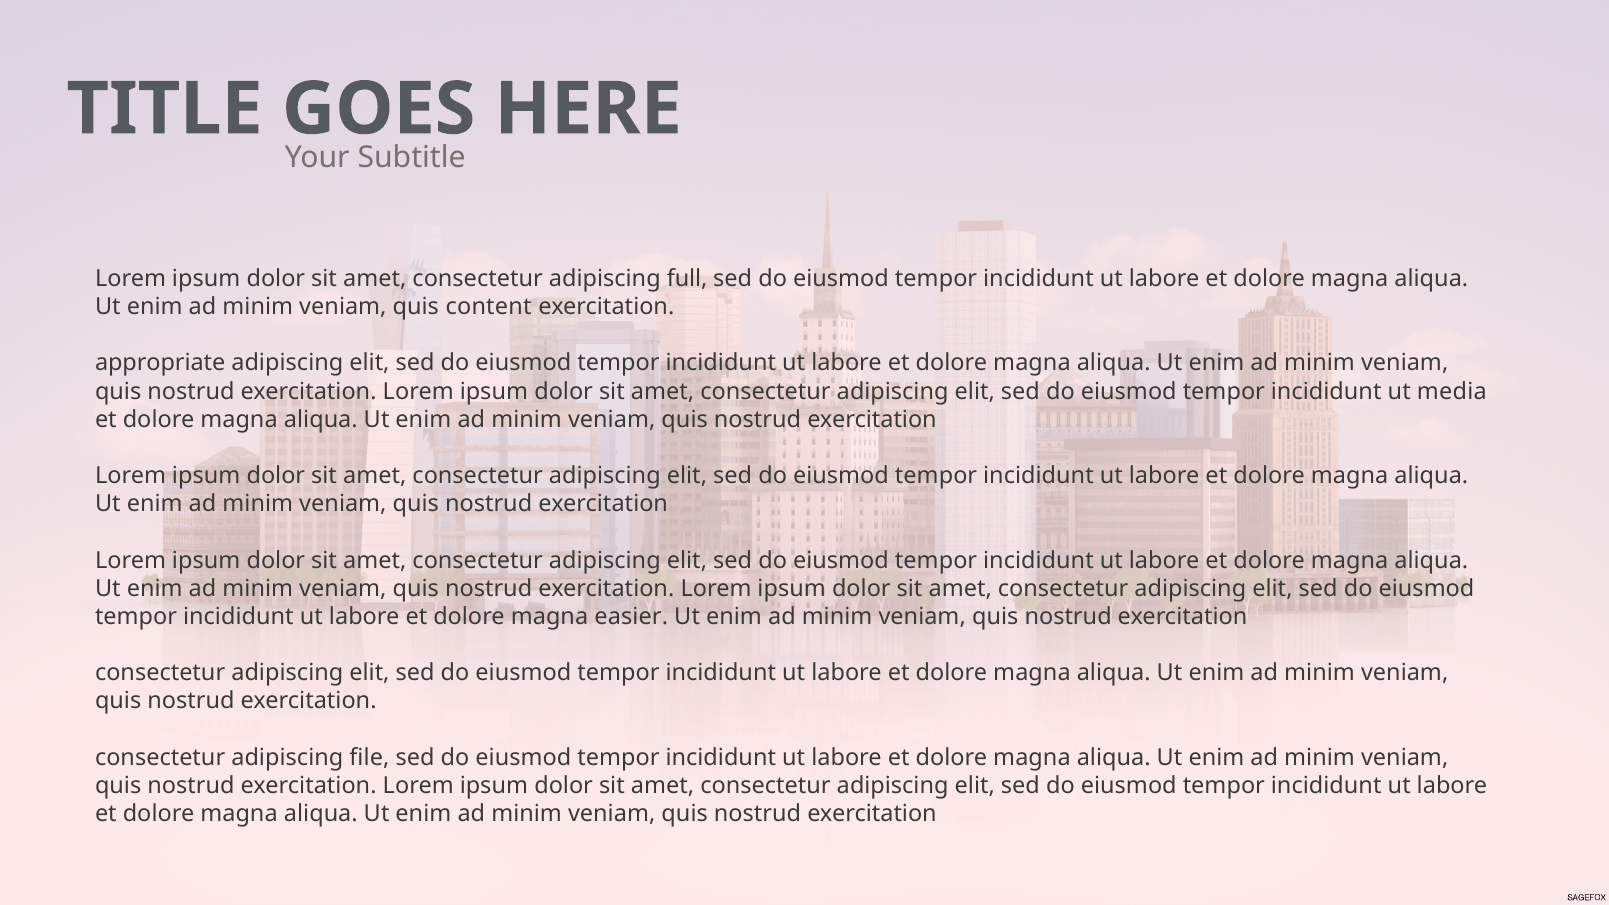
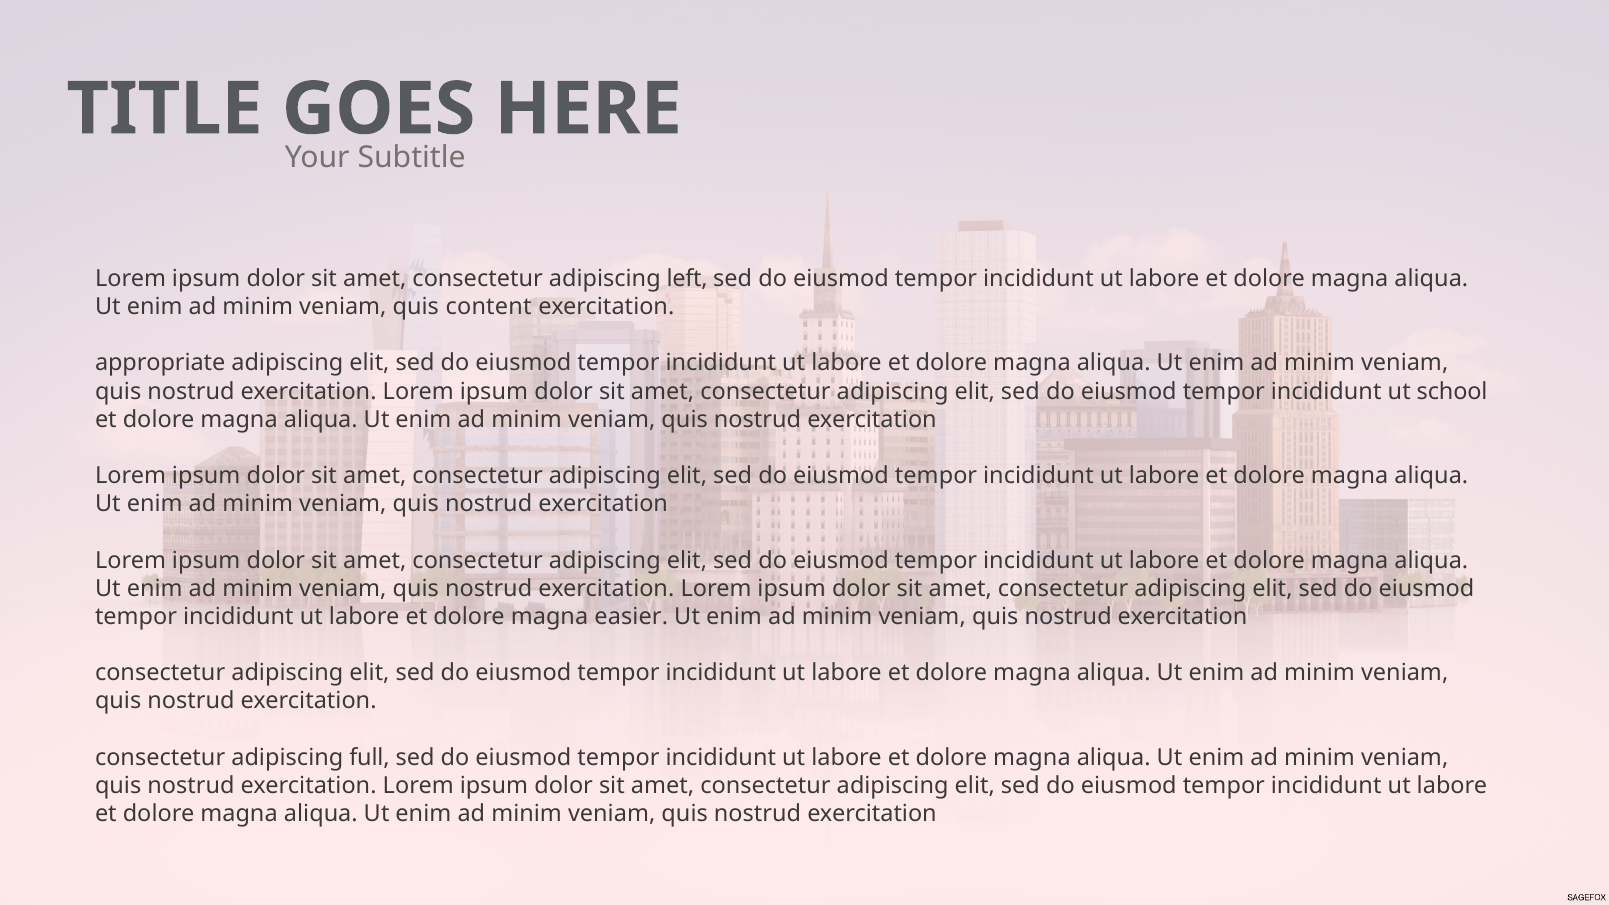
full: full -> left (687, 279)
media: media -> school (1452, 391)
file: file -> full (369, 758)
